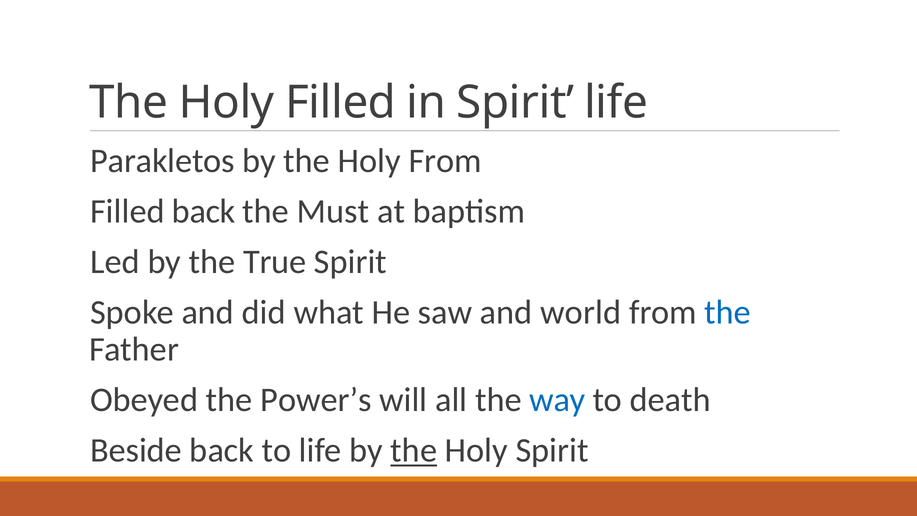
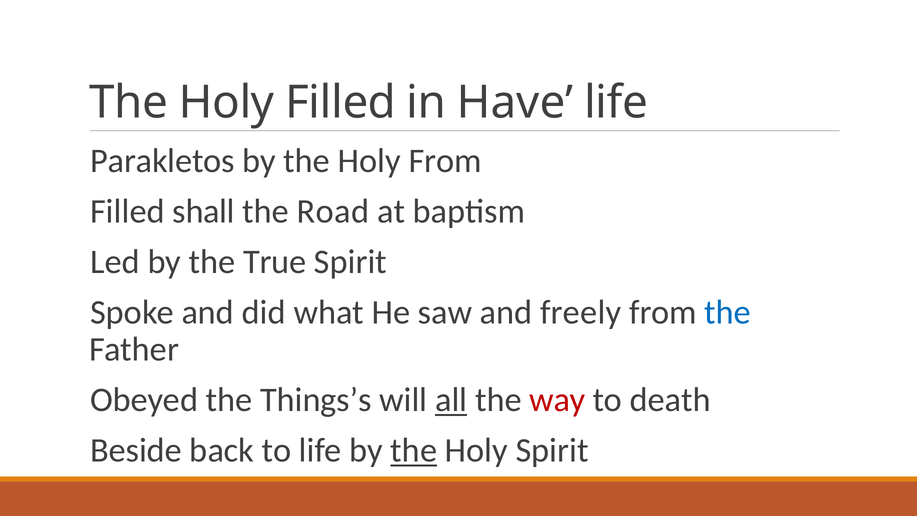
in Spirit: Spirit -> Have (515, 103)
Filled back: back -> shall (204, 211)
Must: Must -> Road (333, 211)
world: world -> freely (581, 312)
Power’s: Power’s -> Things’s (316, 400)
all underline: none -> present (451, 400)
way colour: blue -> red (557, 400)
